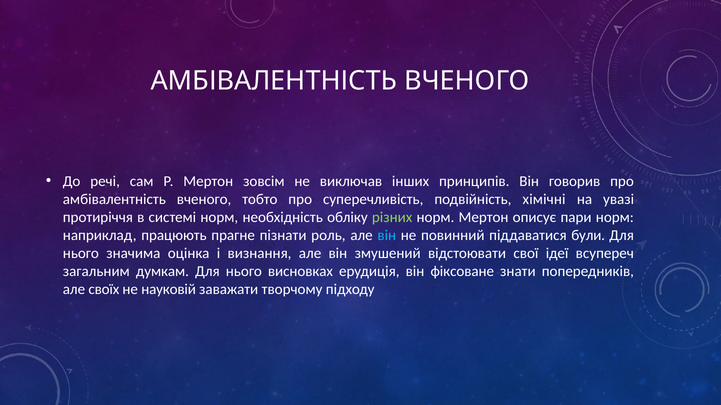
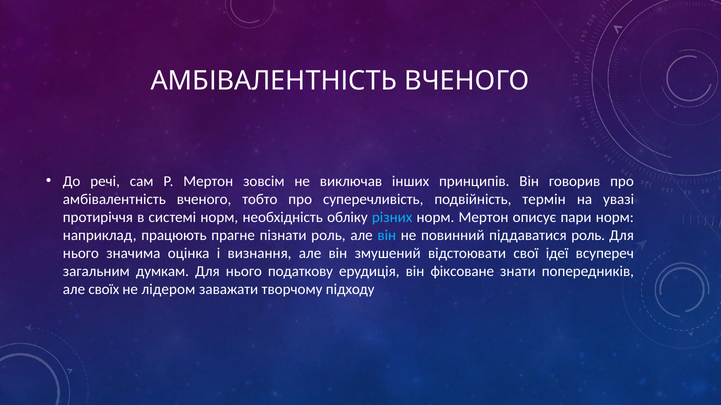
хімічні: хімічні -> термін (544, 200)
різних colour: light green -> light blue (392, 218)
піддаватися були: були -> роль (588, 236)
висновках: висновках -> податкову (300, 272)
науковій: науковій -> лідером (168, 290)
